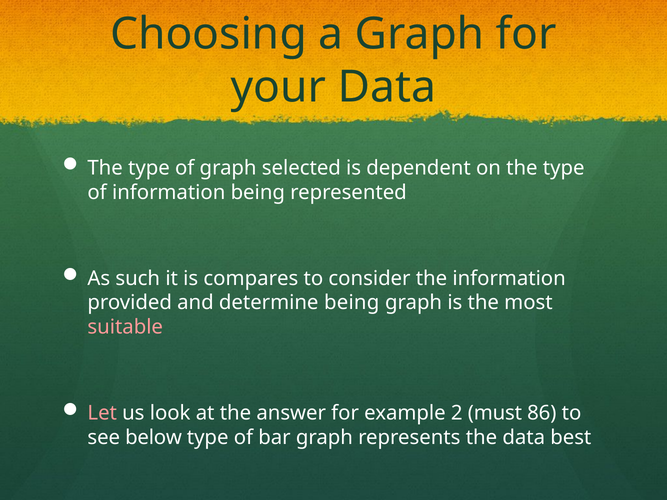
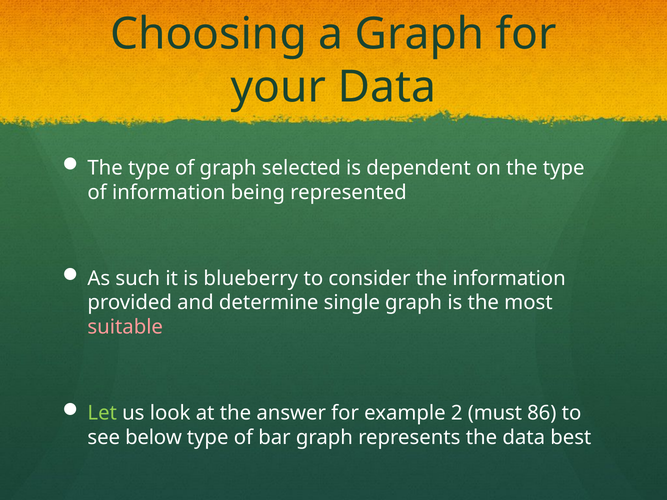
compares: compares -> blueberry (251, 278)
determine being: being -> single (352, 303)
Let colour: pink -> light green (102, 413)
